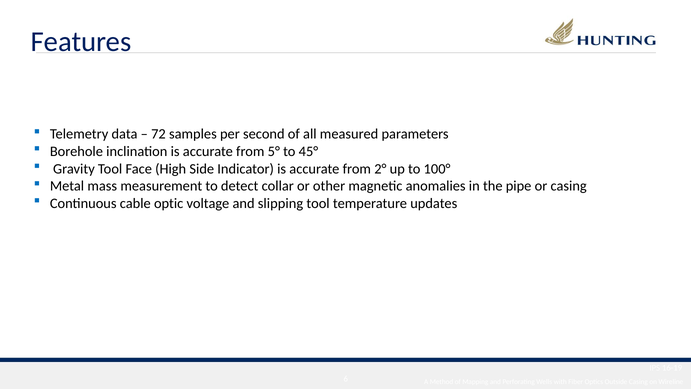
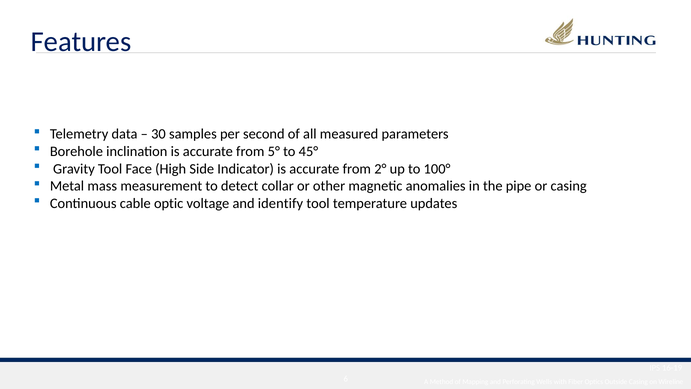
72: 72 -> 30 (158, 134)
slipping: slipping -> identify (280, 203)
